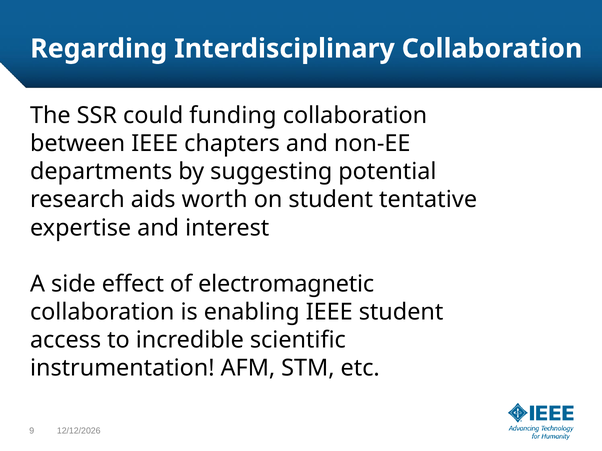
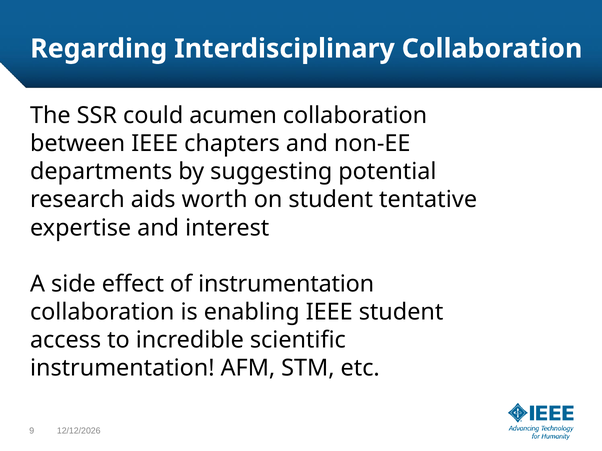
funding: funding -> acumen (233, 116)
of electromagnetic: electromagnetic -> instrumentation (286, 284)
